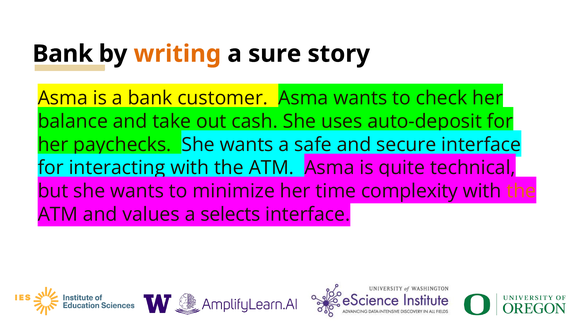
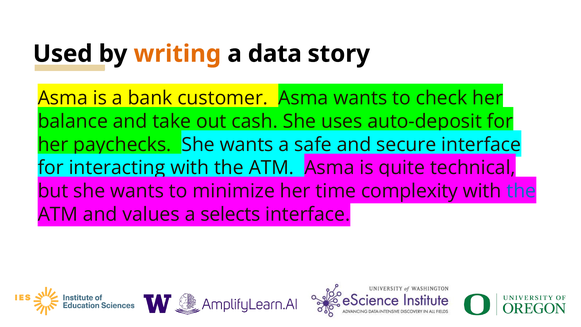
Bank: Bank -> Used (63, 54)
sure: sure -> data (275, 54)
the colour: orange -> blue (521, 191)
